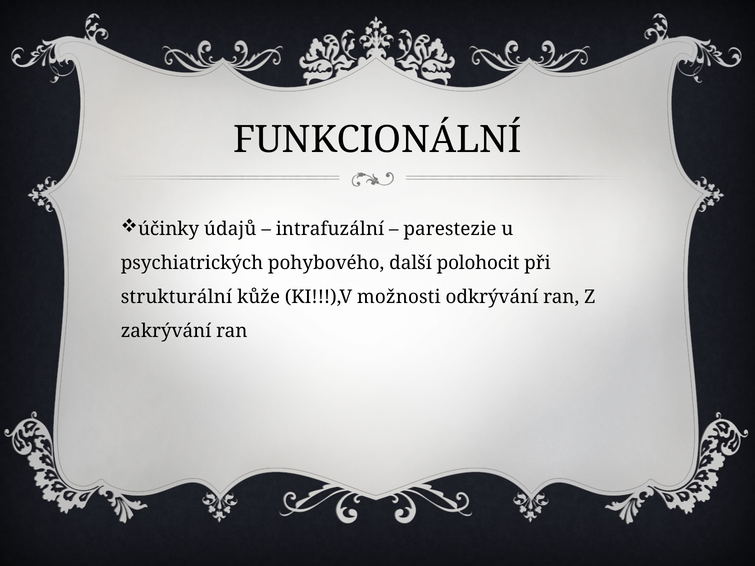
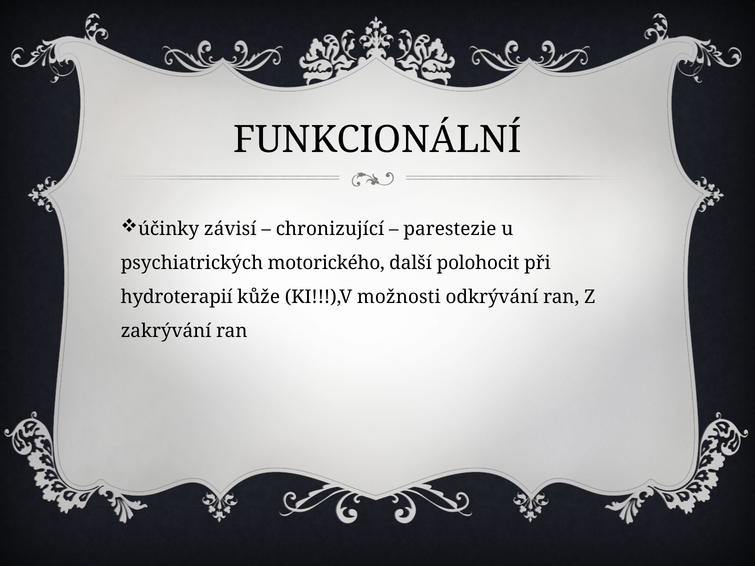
údajů: údajů -> závisí (230, 229)
intrafuzální: intrafuzální -> chronizující (330, 229)
pohybového: pohybového -> motorického (326, 263)
strukturální: strukturální -> hydroterapií (177, 297)
